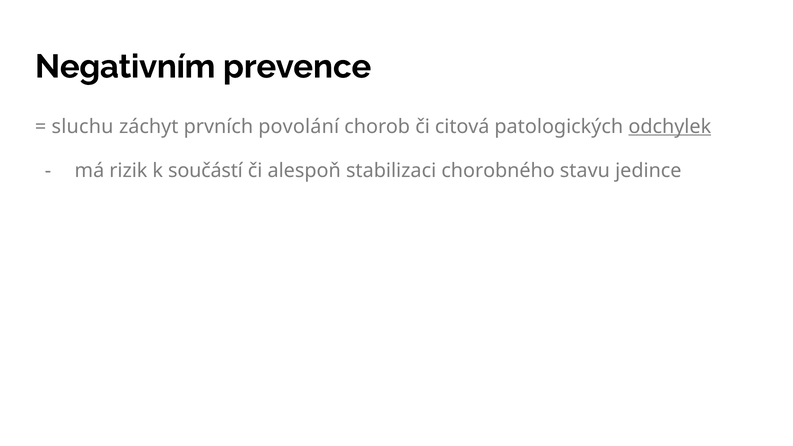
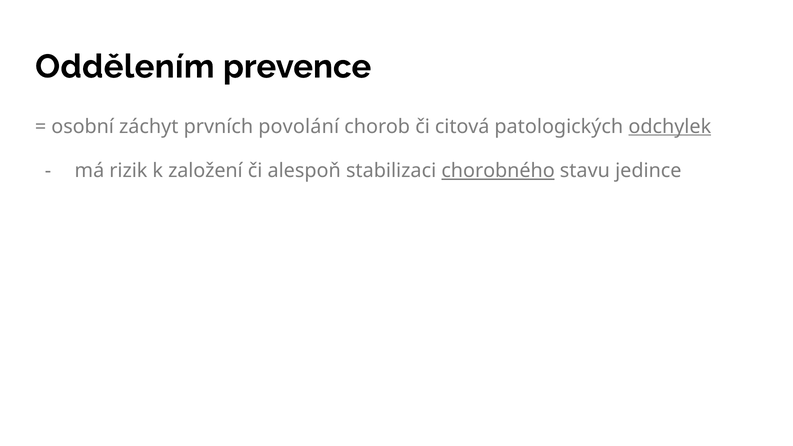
Negativním: Negativním -> Oddělením (125, 67)
sluchu: sluchu -> osobní (83, 126)
součástí: součástí -> založení (205, 171)
chorobného underline: none -> present (498, 171)
